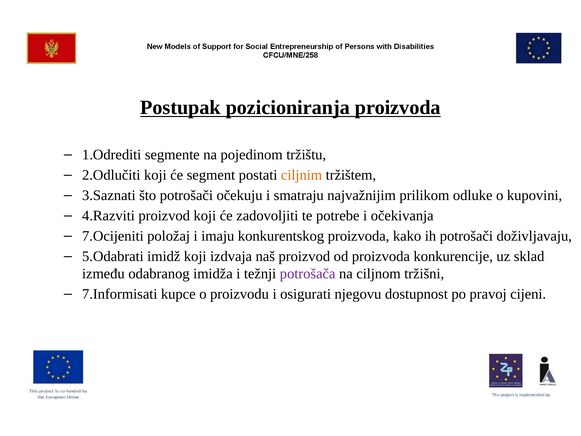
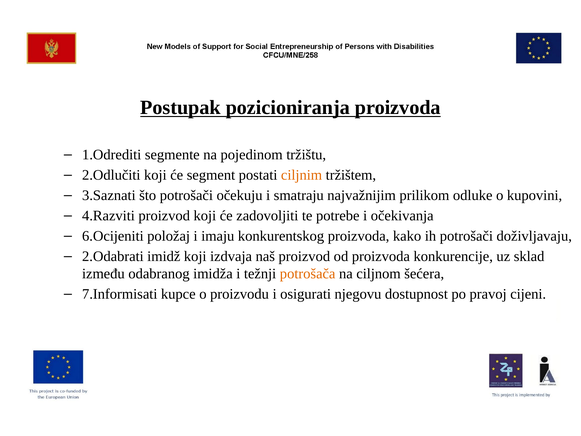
7.Ocijeniti: 7.Ocijeniti -> 6.Ocijeniti (113, 236)
5.Odabrati: 5.Odabrati -> 2.Odabrati (113, 256)
potrošača colour: purple -> orange (308, 274)
tržišni: tržišni -> šećera (424, 274)
